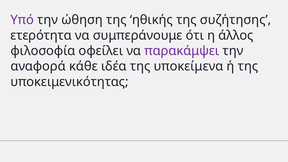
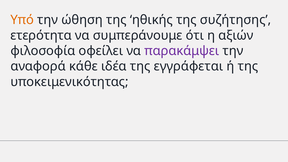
Υπό colour: purple -> orange (22, 20)
άλλος: άλλος -> αξιών (236, 35)
υποκείμενα: υποκείμενα -> εγγράφεται (188, 66)
